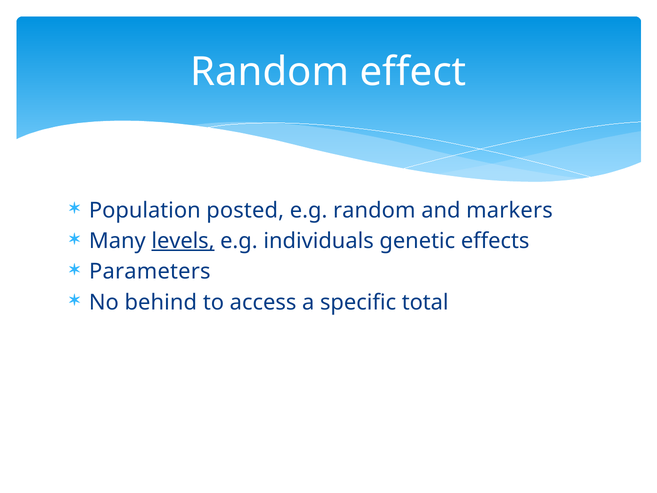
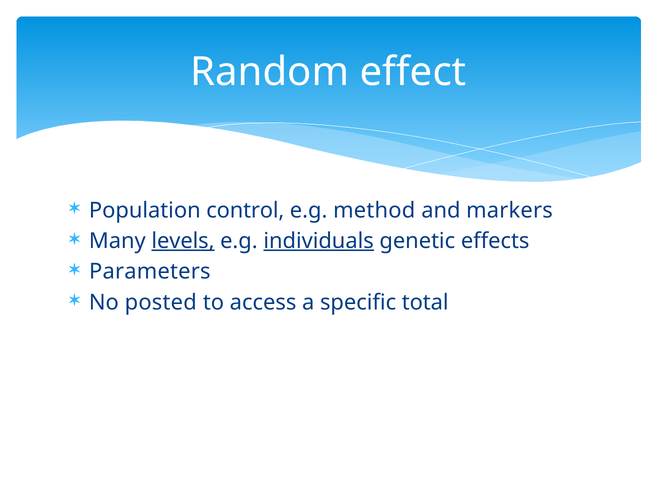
posted: posted -> control (245, 210)
e.g random: random -> method (374, 210)
individuals underline: none -> present (319, 241)
behind: behind -> posted (161, 302)
